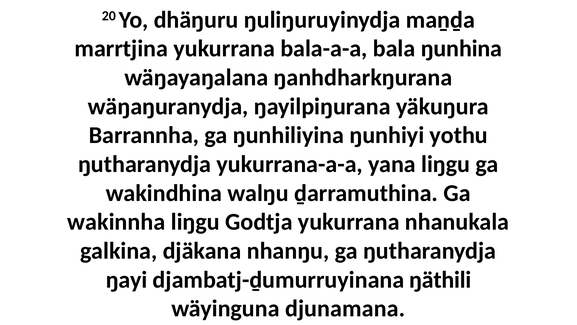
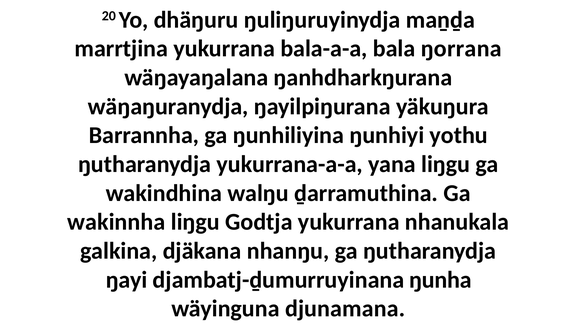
ŋunhina: ŋunhina -> ŋorrana (461, 49)
ŋäthili: ŋäthili -> ŋunha (440, 279)
